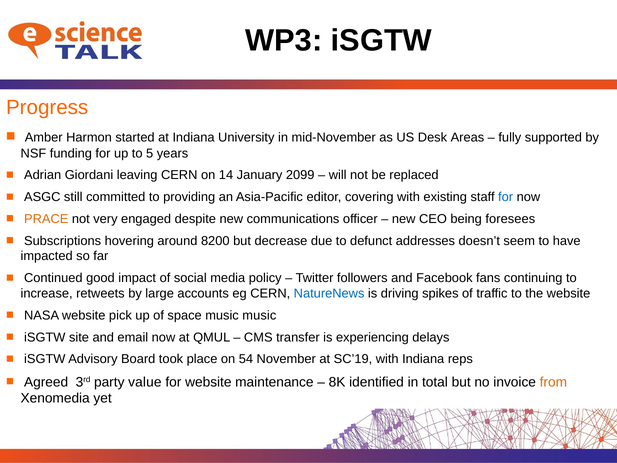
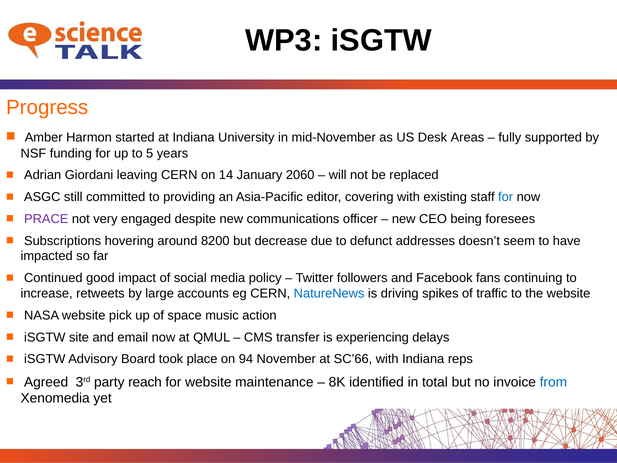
2099: 2099 -> 2060 (300, 175)
PRACE colour: orange -> purple (46, 219)
music music: music -> action (259, 315)
54: 54 -> 94 (246, 359)
SC’19: SC’19 -> SC’66 (353, 359)
value: value -> reach (145, 382)
from colour: orange -> blue (553, 382)
